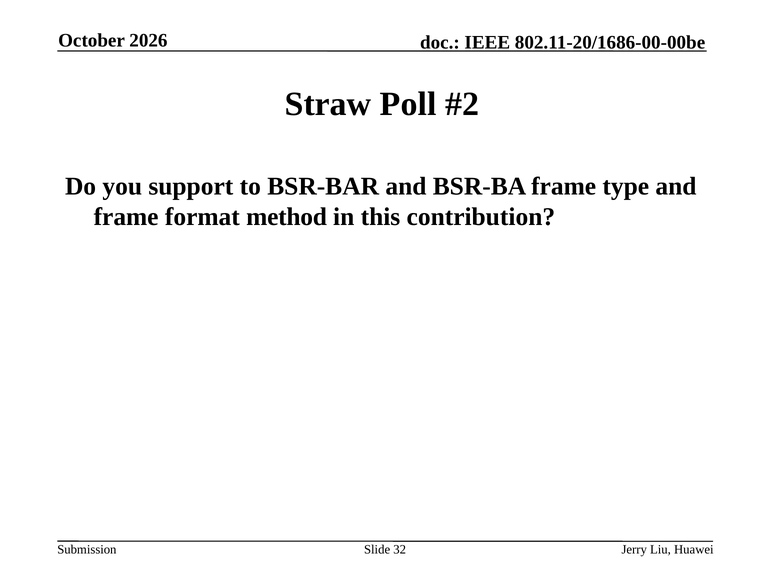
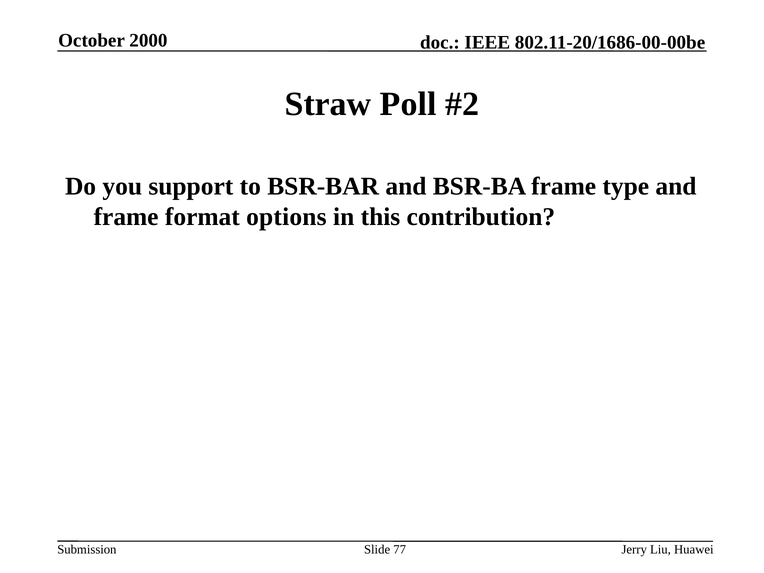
2026: 2026 -> 2000 (148, 40)
method: method -> options (286, 217)
32: 32 -> 77 (400, 550)
